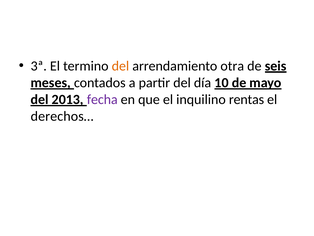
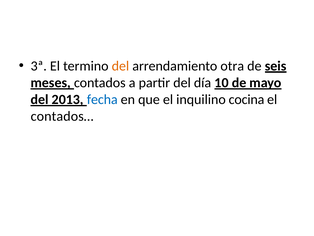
fecha colour: purple -> blue (102, 99)
rentas: rentas -> cocina (246, 99)
derechos…: derechos… -> contados… (62, 116)
